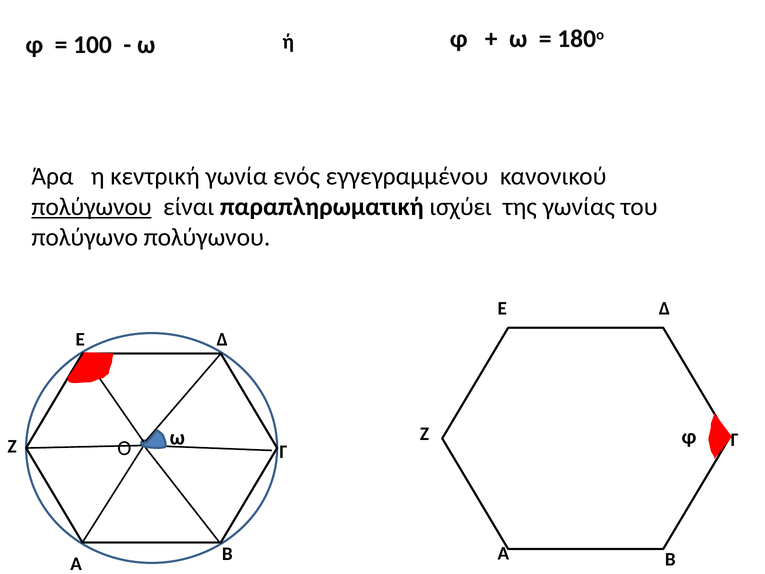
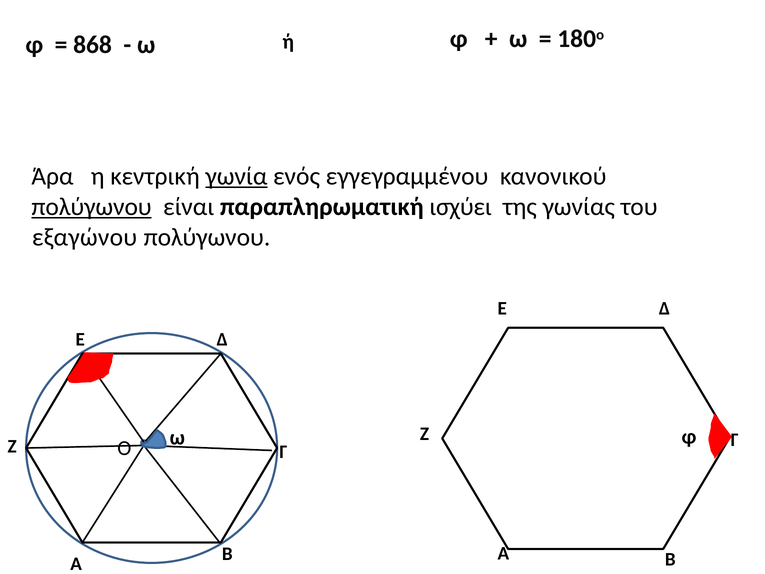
100: 100 -> 868 (93, 45)
γωνία underline: none -> present (236, 176)
πολύγωνο: πολύγωνο -> εξαγώνου (85, 237)
